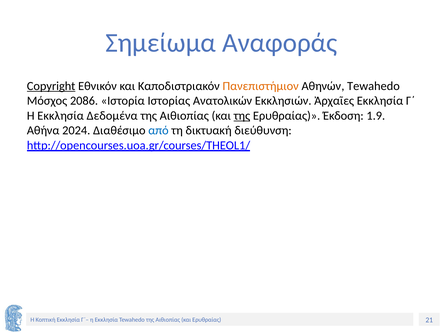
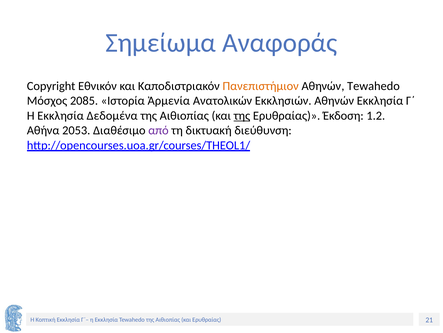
Copyright underline: present -> none (51, 86)
2086: 2086 -> 2085 (84, 101)
Ιστορίας: Ιστορίας -> Ἀρμενία (169, 101)
Εκκλησιών Ἀρχαῖες: Ἀρχαῖες -> Αθηνών (334, 101)
1.9: 1.9 -> 1.2 (376, 115)
2024: 2024 -> 2053 (76, 130)
από colour: blue -> purple (158, 130)
